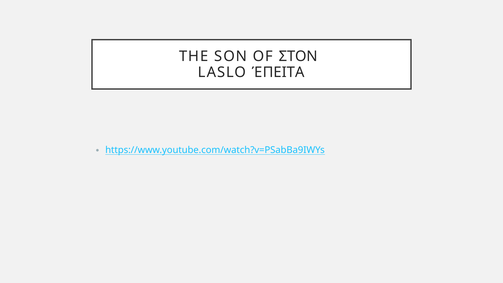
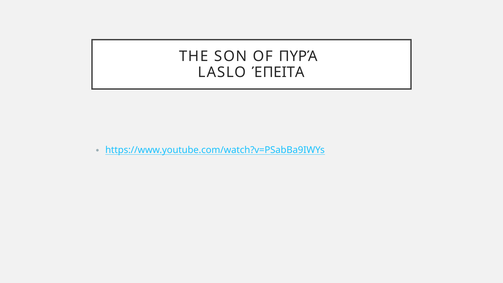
ΣΤΟΝ: ΣΤΟΝ -> ΠΥΡΆ (298, 56)
